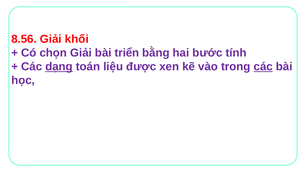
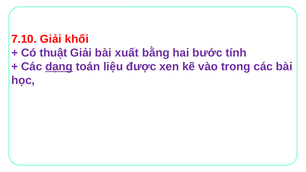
8.56: 8.56 -> 7.10 (24, 39)
chọn: chọn -> thuật (53, 53)
triển: triển -> xuất (127, 53)
các underline: present -> none (263, 67)
